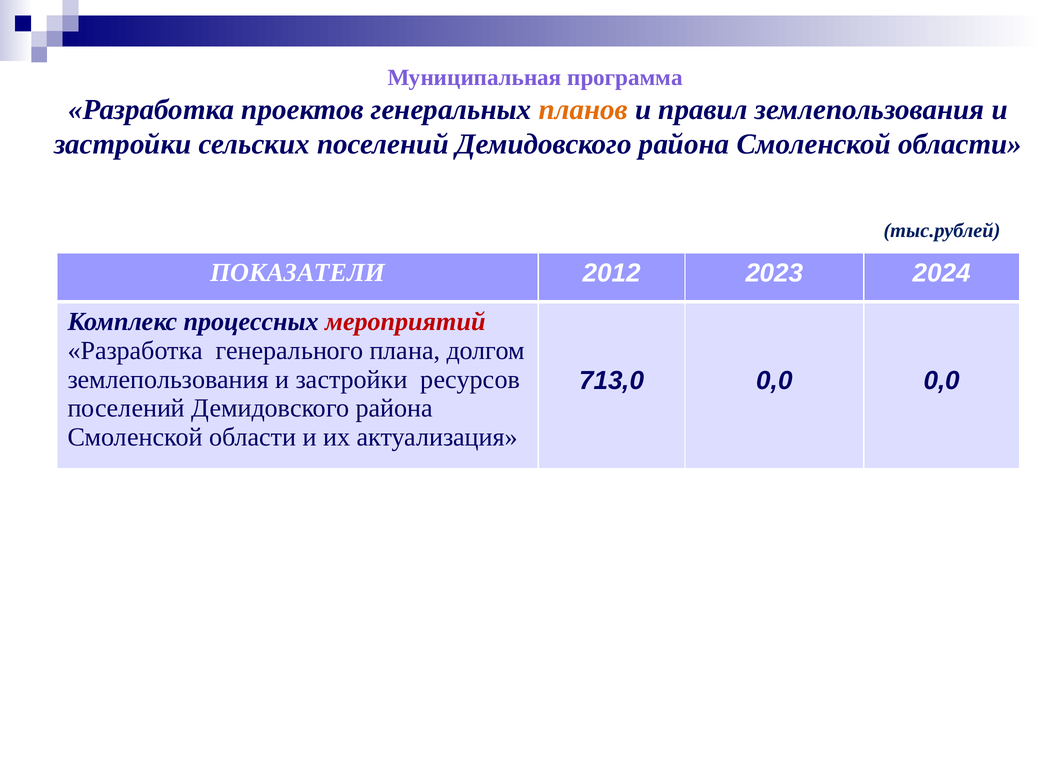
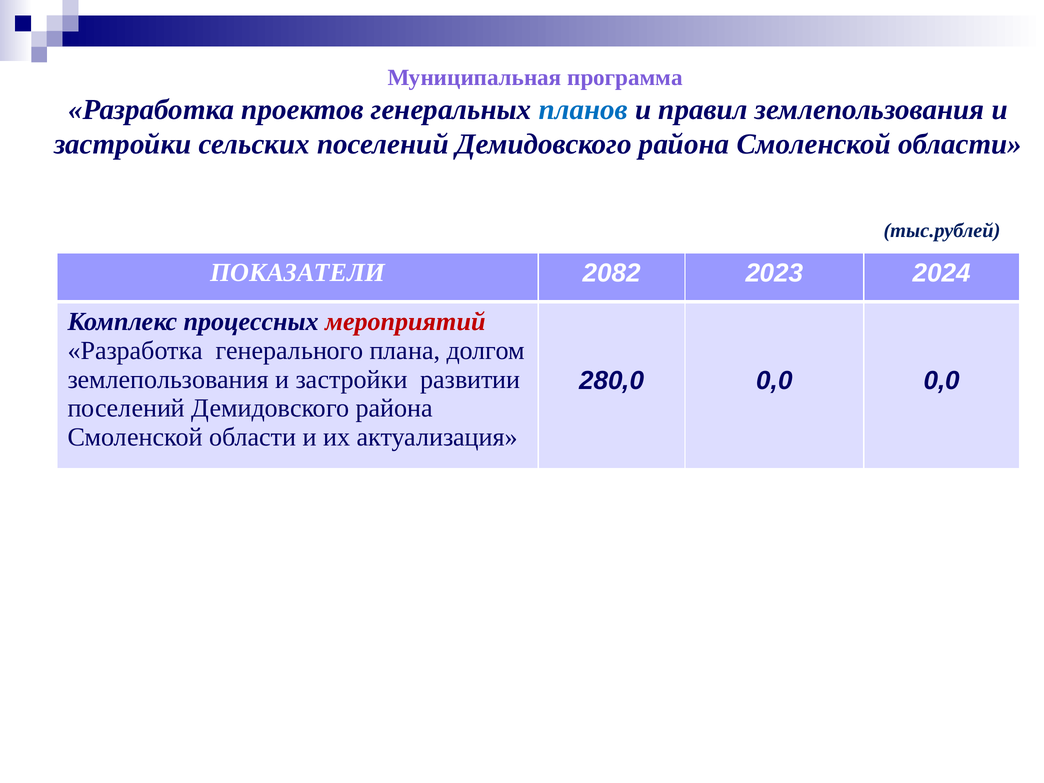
планов colour: orange -> blue (583, 109)
2012: 2012 -> 2082 (612, 273)
ресурсов: ресурсов -> развитии (470, 379)
713,0: 713,0 -> 280,0 (612, 381)
